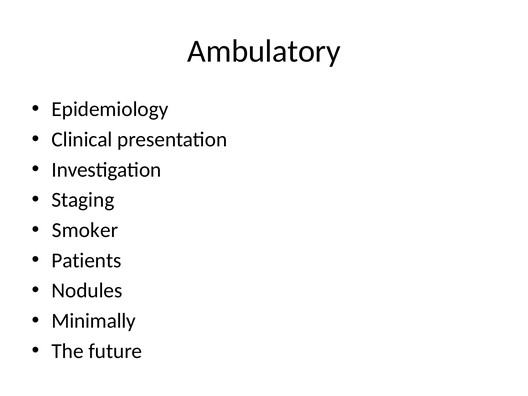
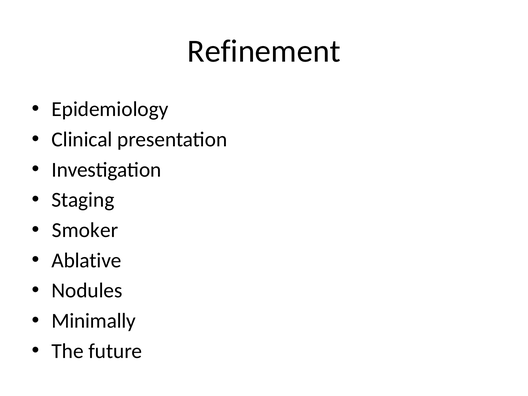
Ambulatory: Ambulatory -> Refinement (264, 51)
Patients: Patients -> Ablative (87, 260)
